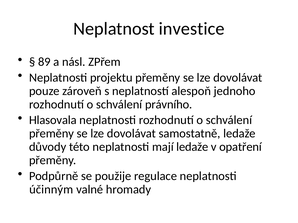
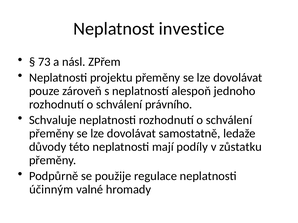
89: 89 -> 73 (44, 62)
Hlasovala: Hlasovala -> Schvaluje (53, 120)
mají ledaže: ledaže -> podíly (192, 147)
opatření: opatření -> zůstatku (241, 147)
